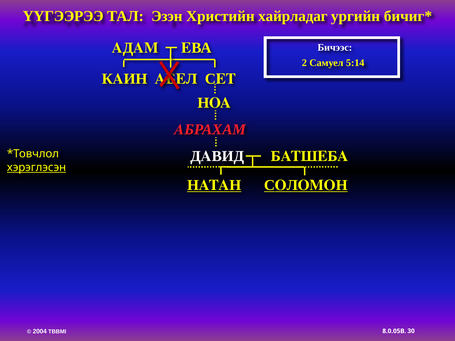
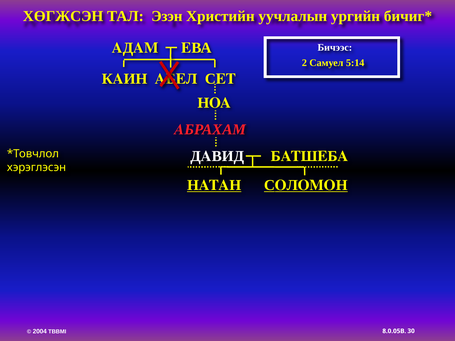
ҮҮГЭЭРЭЭ: ҮҮГЭЭРЭЭ -> ХӨГЖСЭН (63, 16)
хайрладаг: хайрладаг -> уучлалын (293, 16)
хэрэглэсэн underline: present -> none (37, 168)
